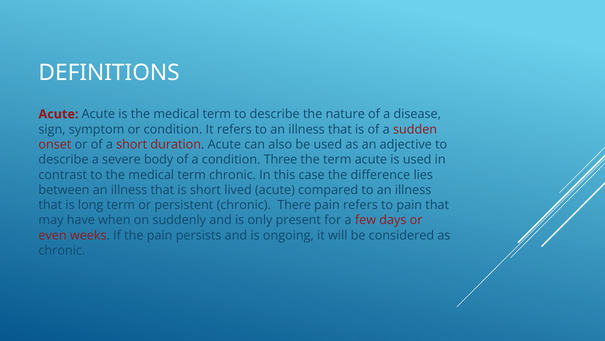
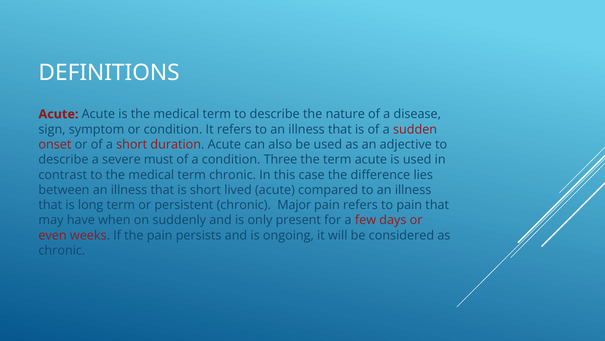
body: body -> must (159, 159)
There: There -> Major (294, 205)
